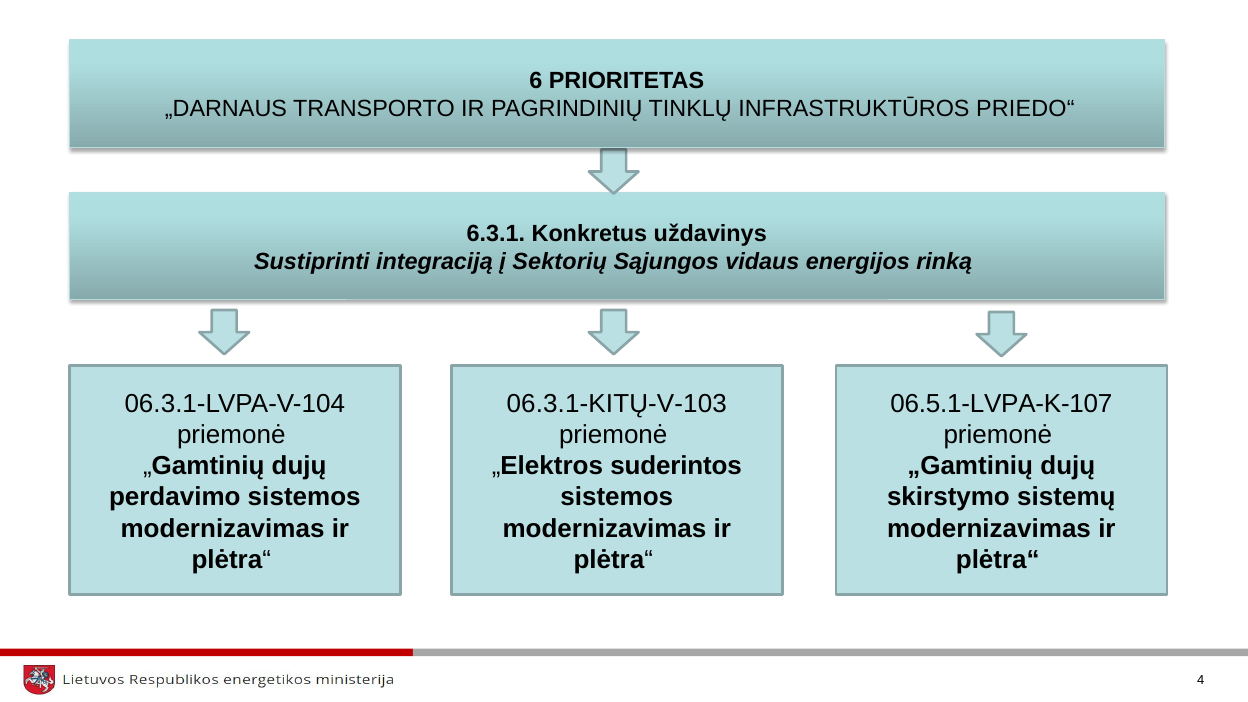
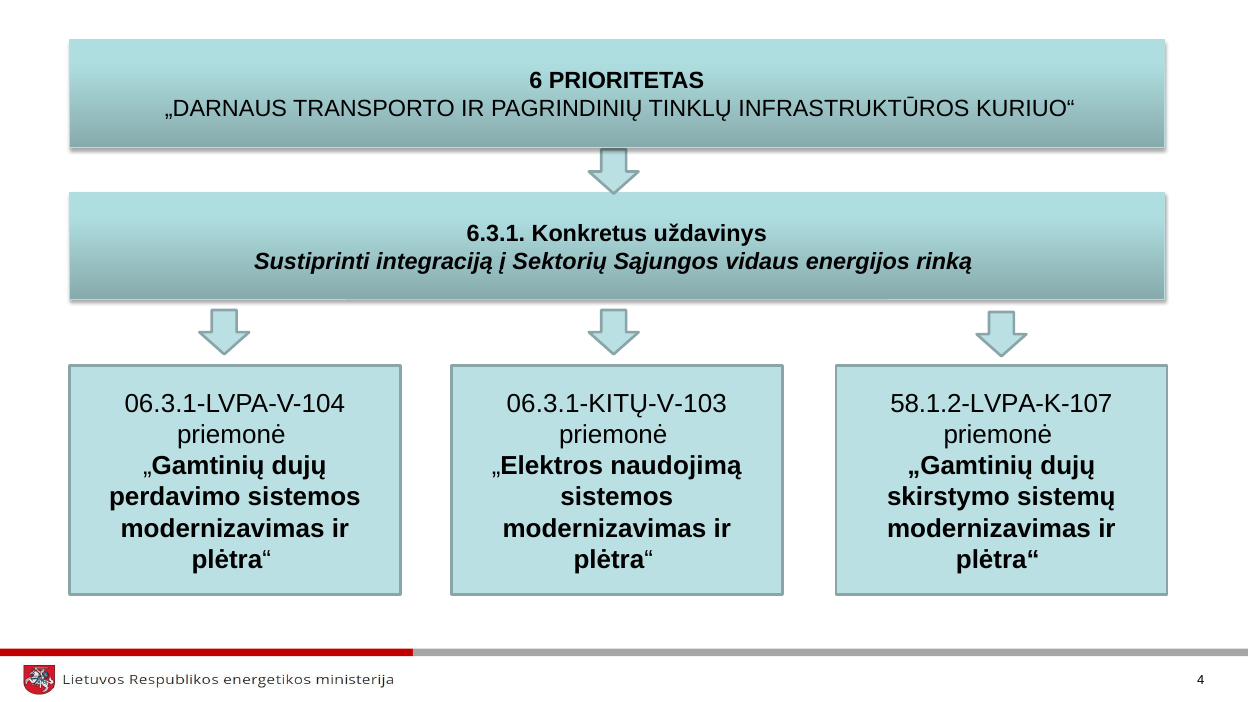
PRIEDO“: PRIEDO“ -> KURIUO“ (1025, 109)
06.5.1-LVPA-K-107: 06.5.1-LVPA-K-107 -> 58.1.2-LVPA-K-107 (1001, 404)
suderintos: suderintos -> naudojimą (676, 466)
